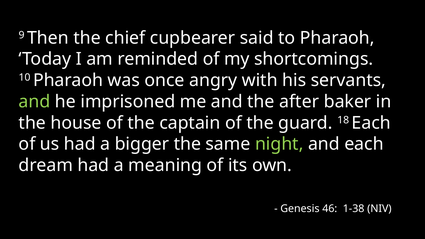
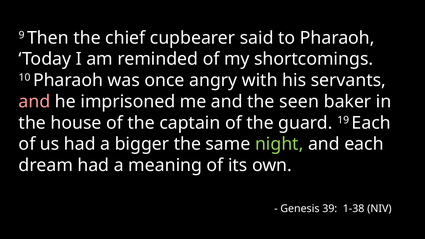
and colour: light green -> pink (35, 102)
after: after -> seen (299, 102)
18: 18 -> 19 (343, 120)
46: 46 -> 39 (330, 209)
